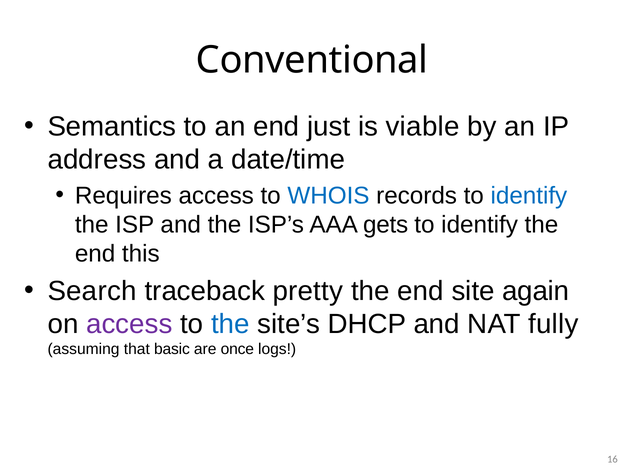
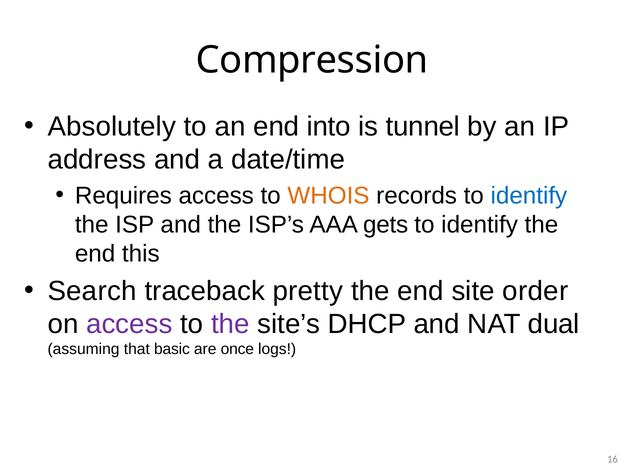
Conventional: Conventional -> Compression (312, 60)
Semantics: Semantics -> Absolutely (112, 126)
just: just -> into (329, 126)
viable: viable -> tunnel (423, 126)
WHOIS colour: blue -> orange (328, 196)
again: again -> order (535, 291)
the colour: blue -> purple (230, 324)
fully: fully -> dual (554, 324)
